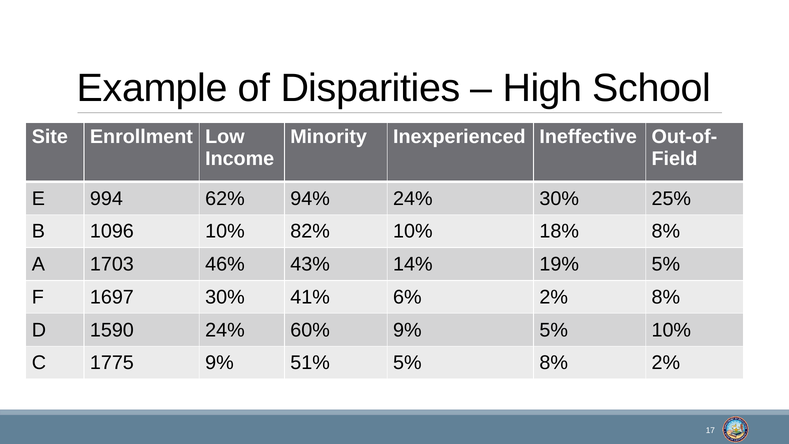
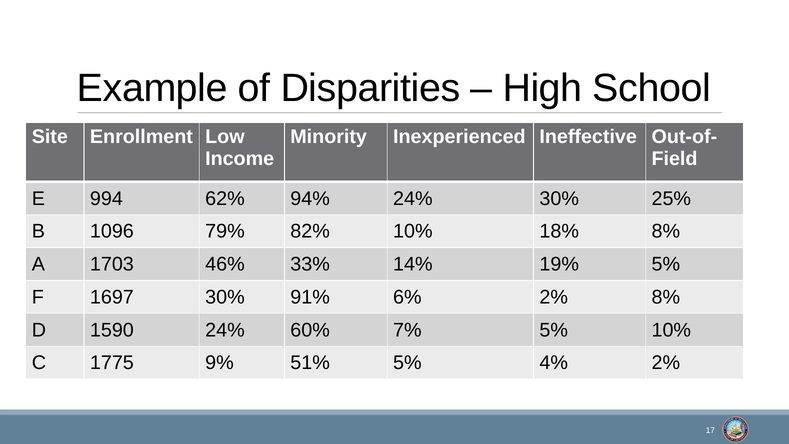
1096 10%: 10% -> 79% (225, 231)
43%: 43% -> 33% (310, 264)
41%: 41% -> 91% (310, 297)
60% 9%: 9% -> 7% (407, 330)
5% 8%: 8% -> 4% (554, 363)
